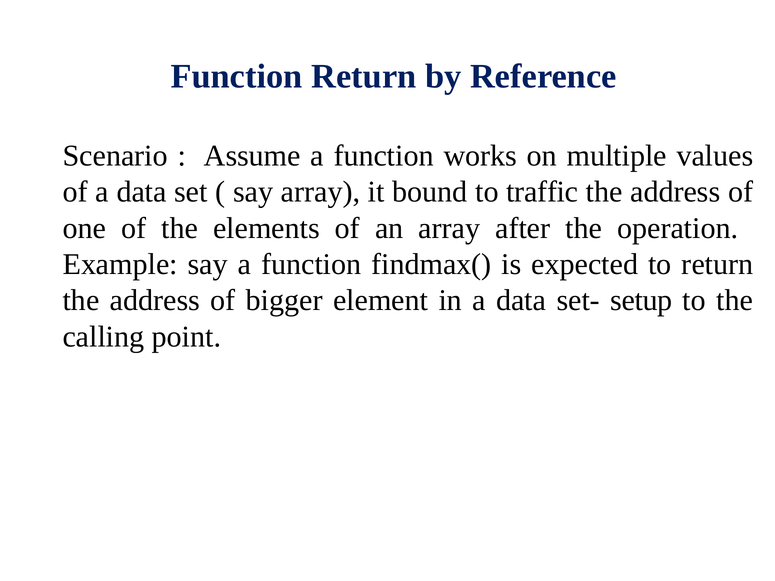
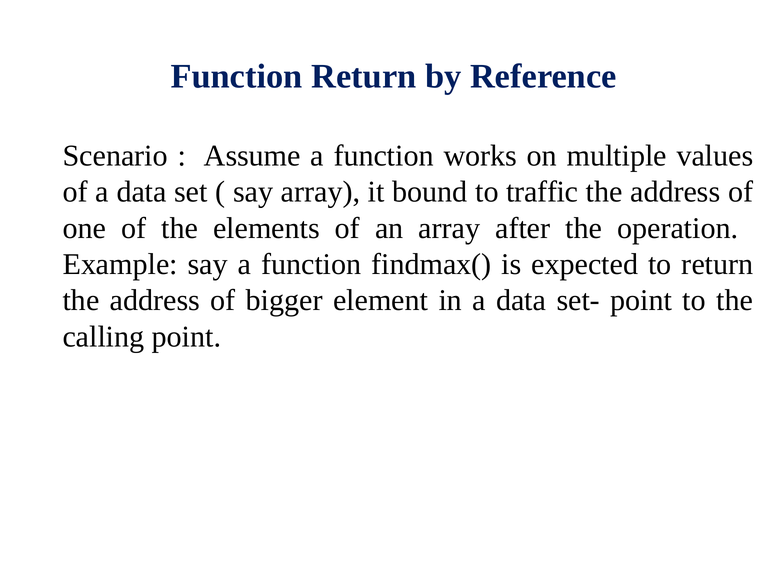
set- setup: setup -> point (641, 301)
